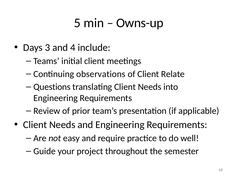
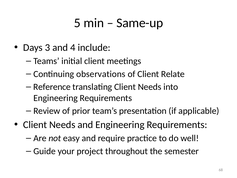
Owns-up: Owns-up -> Same-up (140, 23)
Questions: Questions -> Reference (52, 87)
